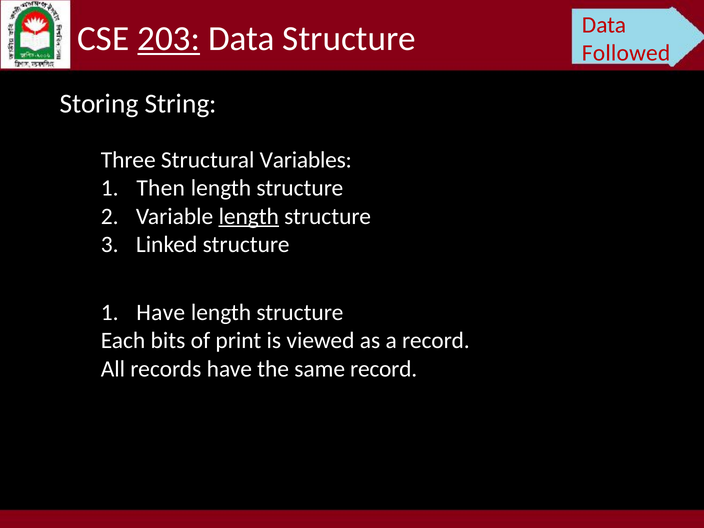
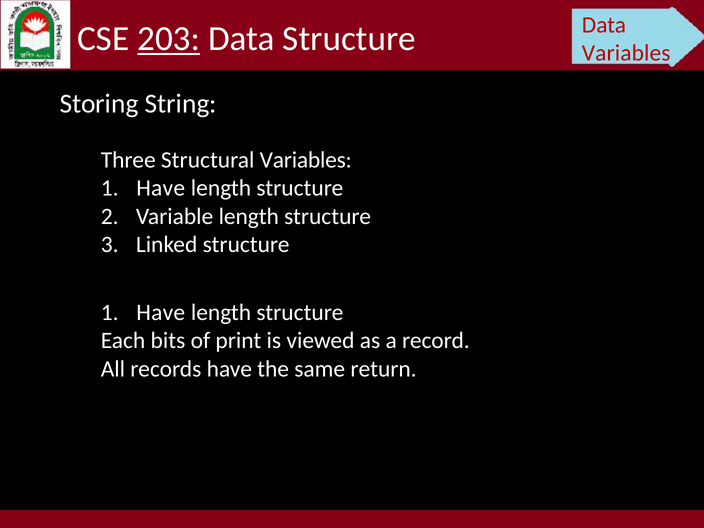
Followed: Followed -> Variables (626, 53)
Then: Then -> Have (161, 188)
length underline: present -> none (249, 216)
same record: record -> return (384, 369)
